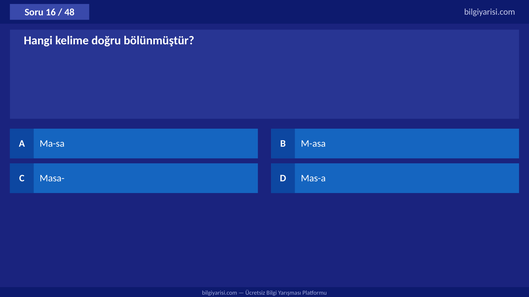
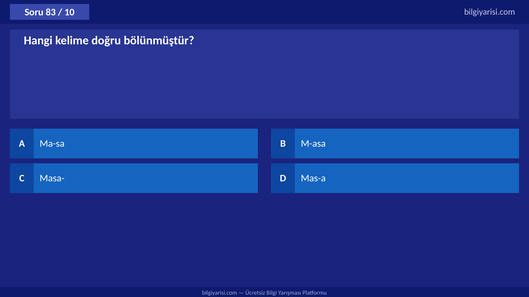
16: 16 -> 83 (51, 12)
48: 48 -> 10 (69, 12)
